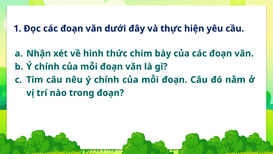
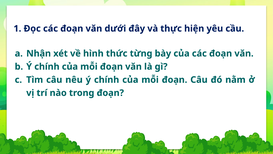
chim: chim -> từng (141, 53)
